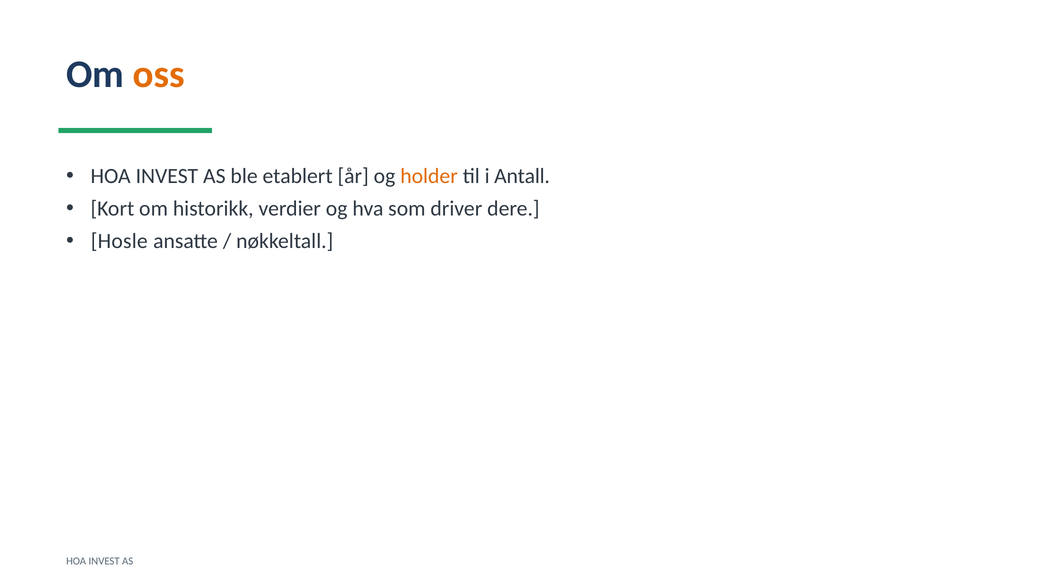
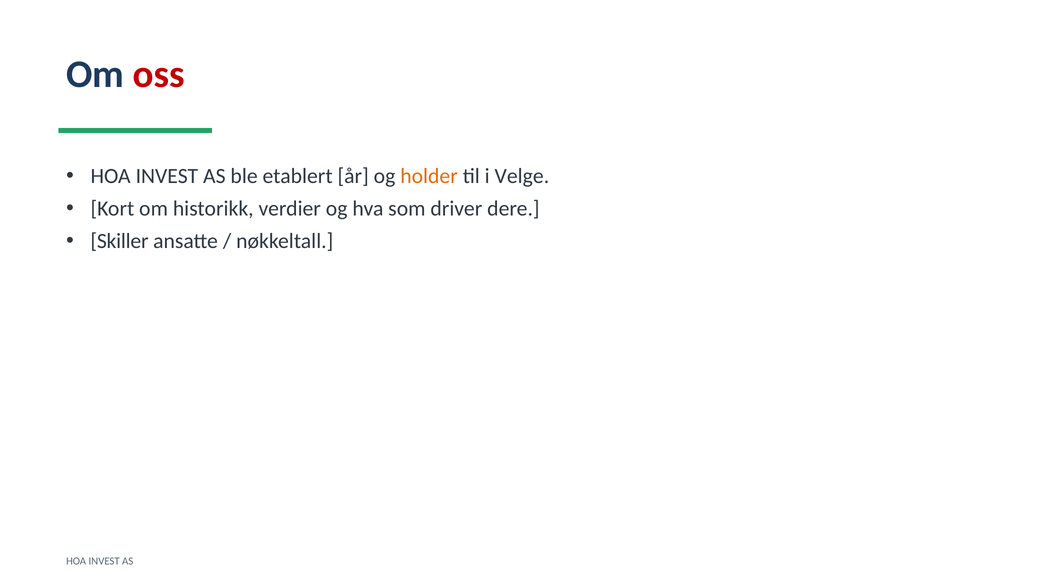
oss colour: orange -> red (159, 74)
Antall: Antall -> Velge (522, 176)
Hosle: Hosle -> Skiller (120, 241)
